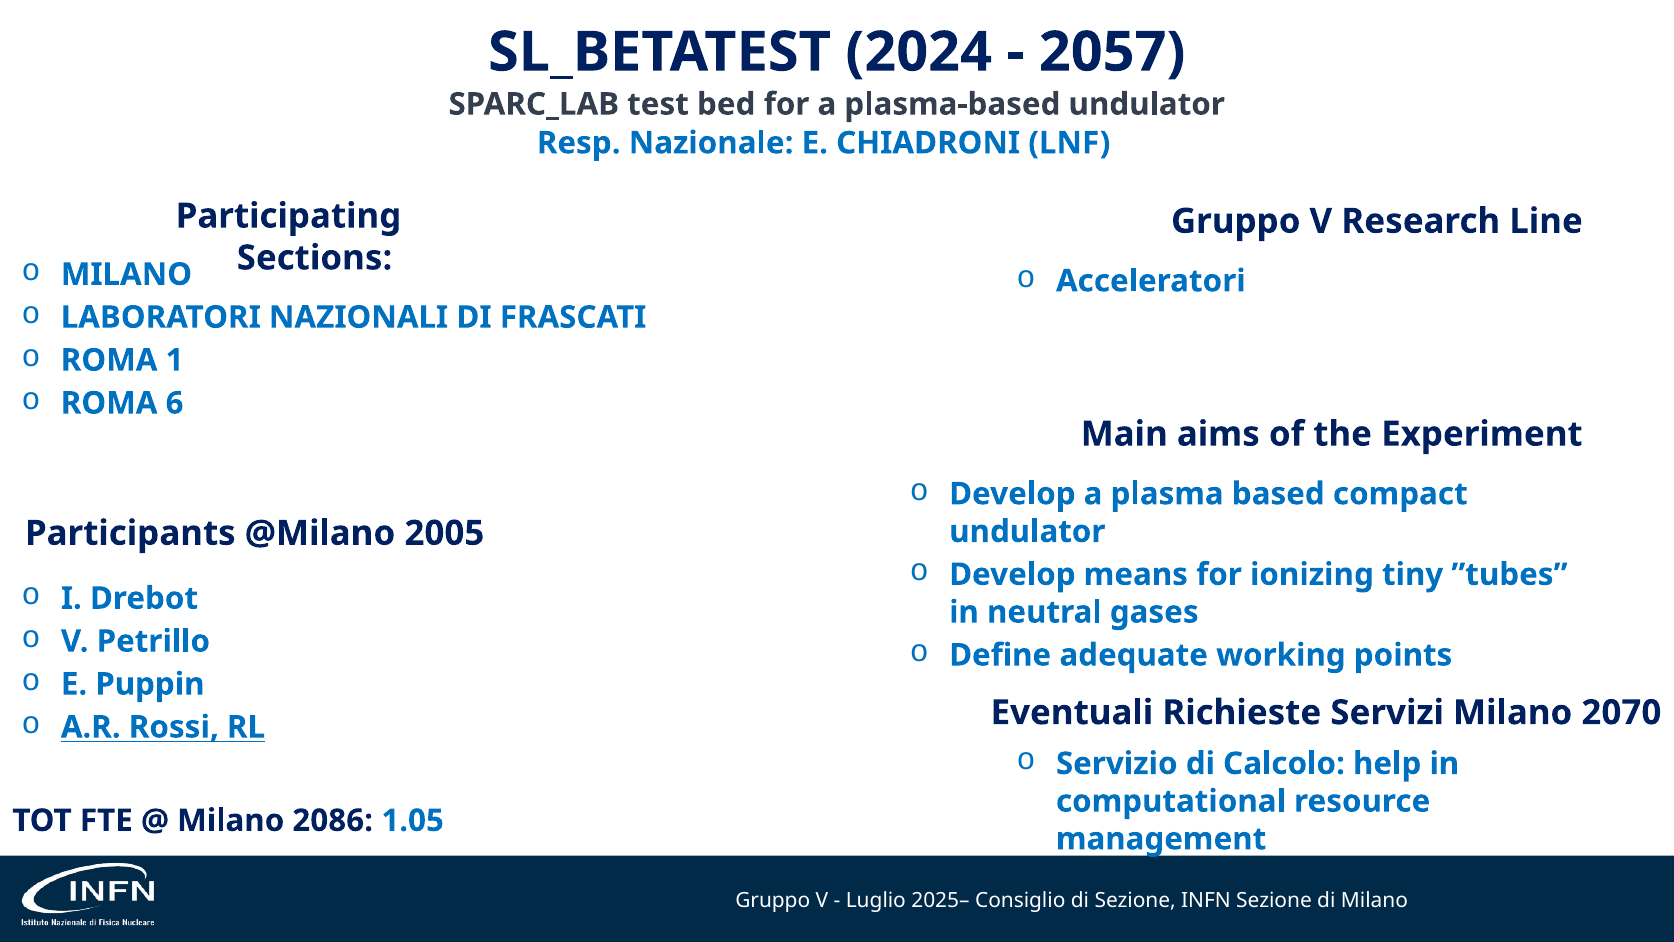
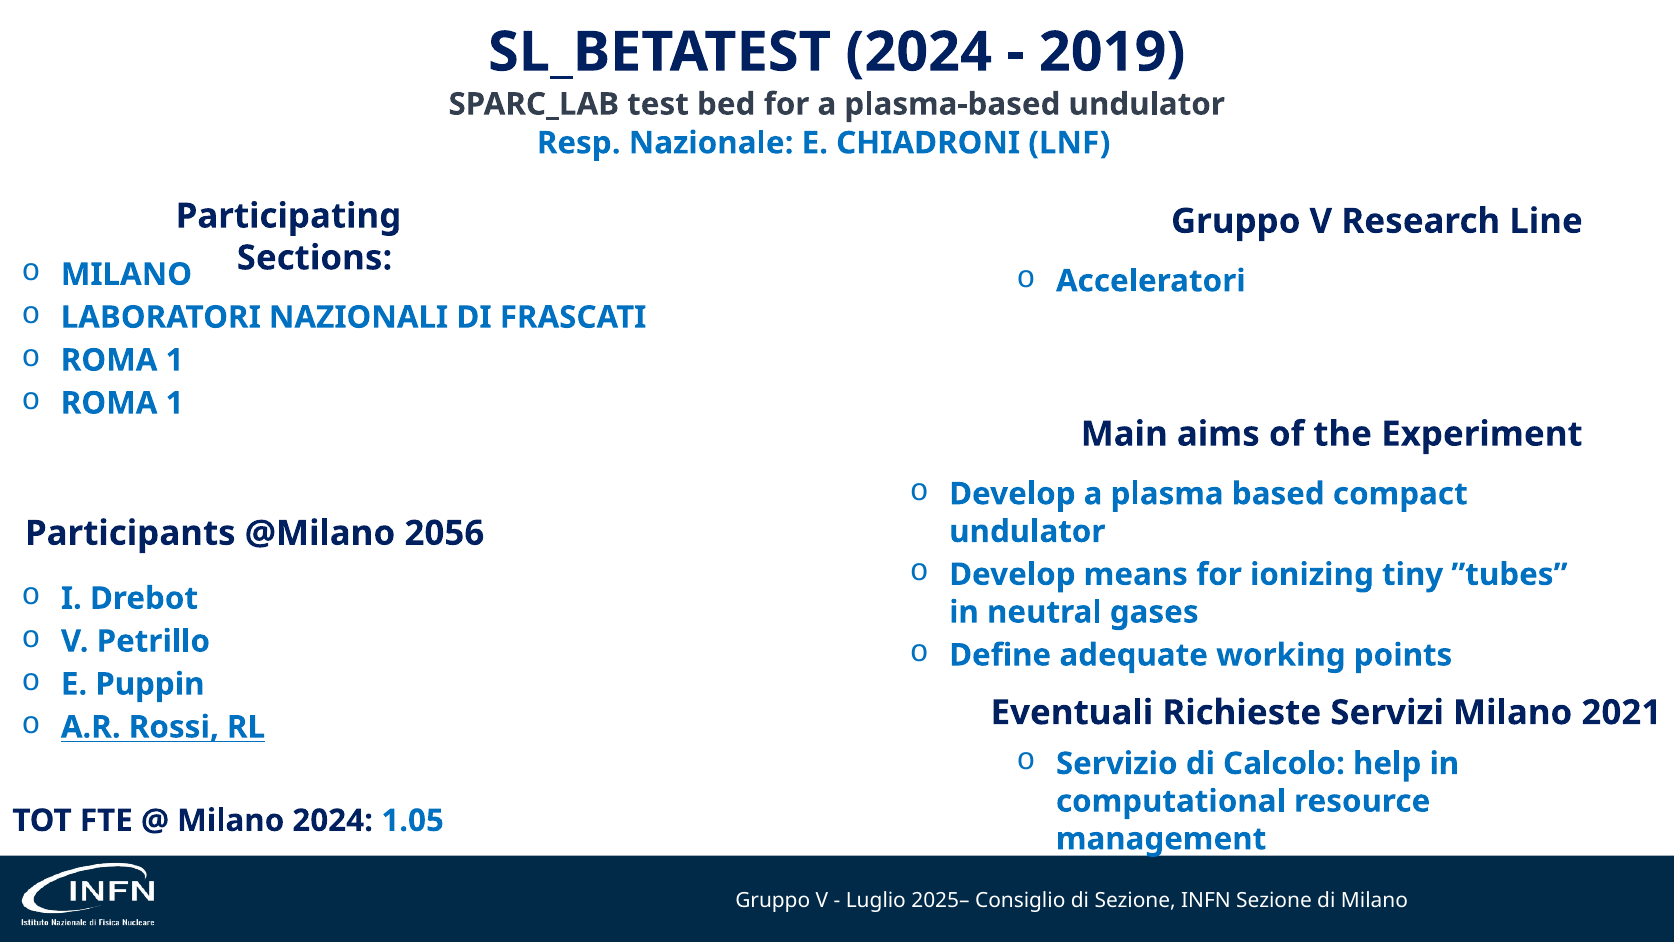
2057: 2057 -> 2019 (1112, 52)
6: 6 -> 1 (175, 403)
2005: 2005 -> 2056 (444, 533)
2070: 2070 -> 2021 (1621, 712)
Milano 2086: 2086 -> 2024 (333, 820)
